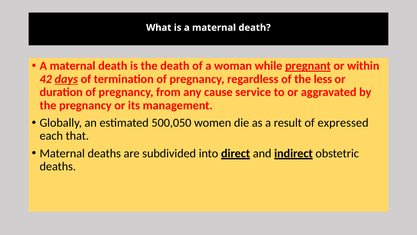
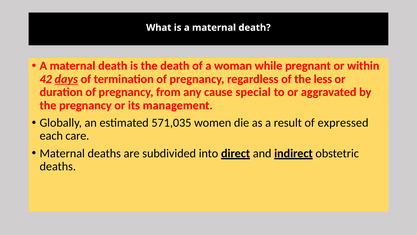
pregnant underline: present -> none (308, 66)
service: service -> special (253, 92)
500,050: 500,050 -> 571,035 (171, 123)
that: that -> care (77, 136)
